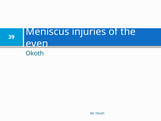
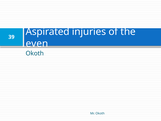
Meniscus: Meniscus -> Aspirated (48, 32)
